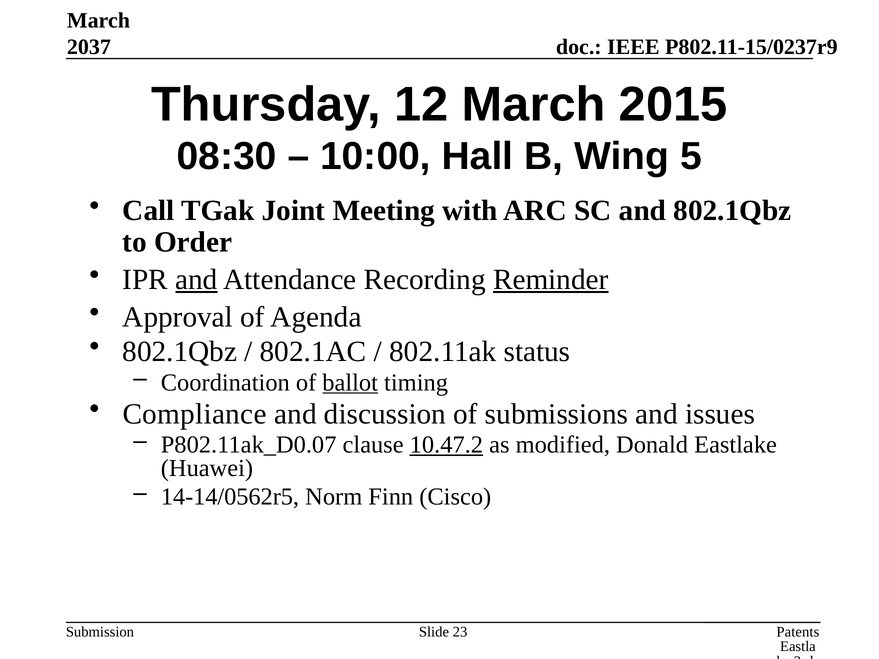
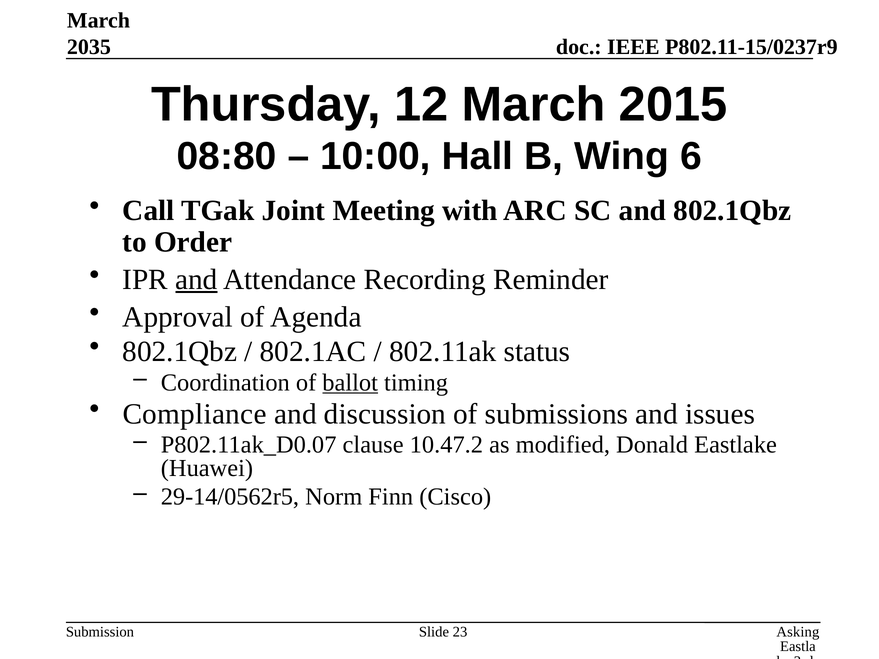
2037: 2037 -> 2035 (89, 47)
08:30: 08:30 -> 08:80 (227, 157)
5: 5 -> 6 (691, 157)
Reminder underline: present -> none (551, 280)
10.47.2 underline: present -> none (446, 445)
14-14/0562r5: 14-14/0562r5 -> 29-14/0562r5 (230, 497)
Patents: Patents -> Asking (798, 632)
